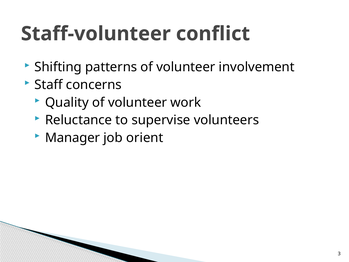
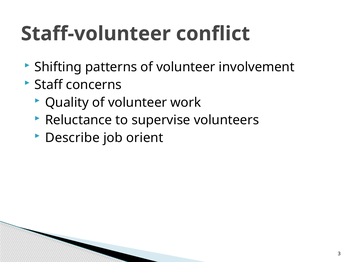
Manager: Manager -> Describe (72, 138)
